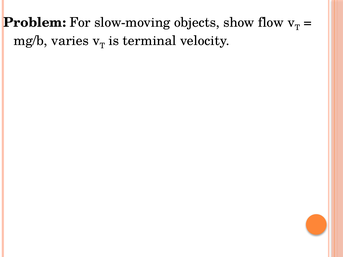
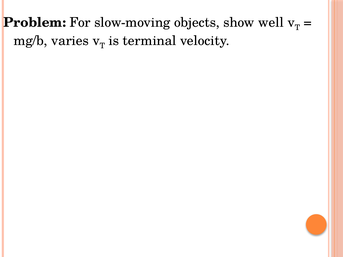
flow: flow -> well (271, 22)
